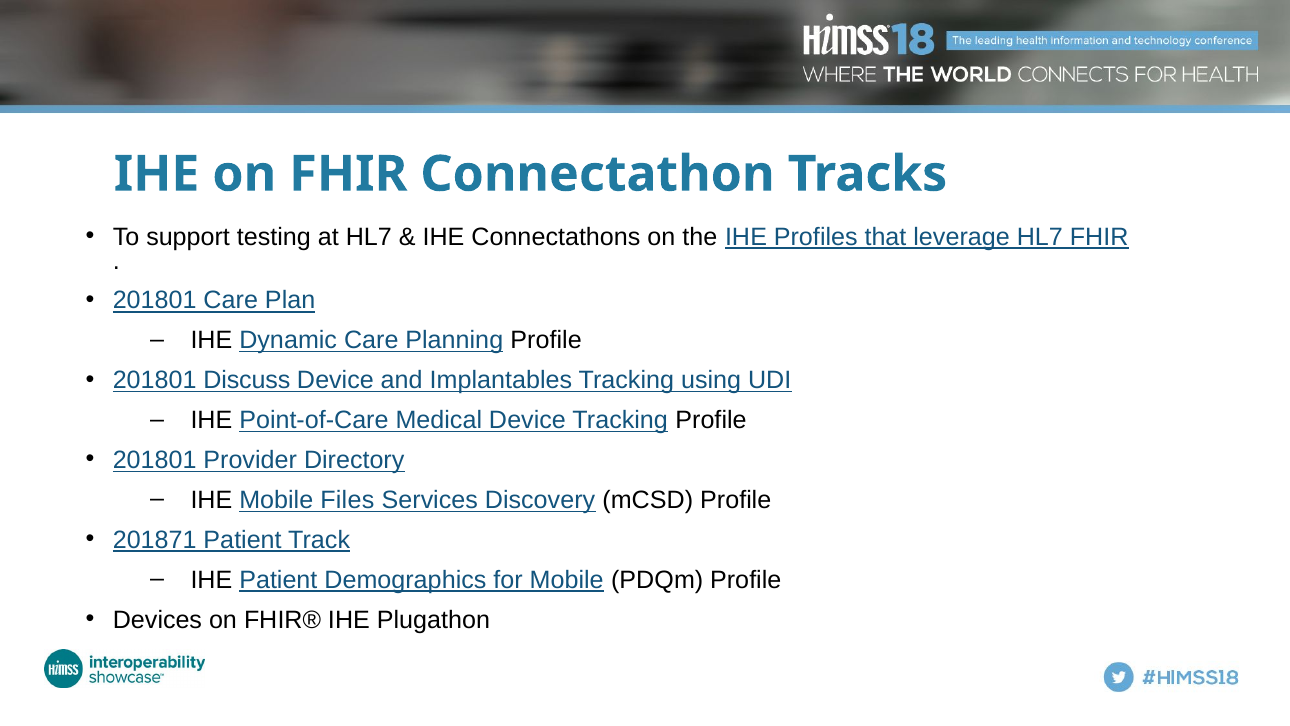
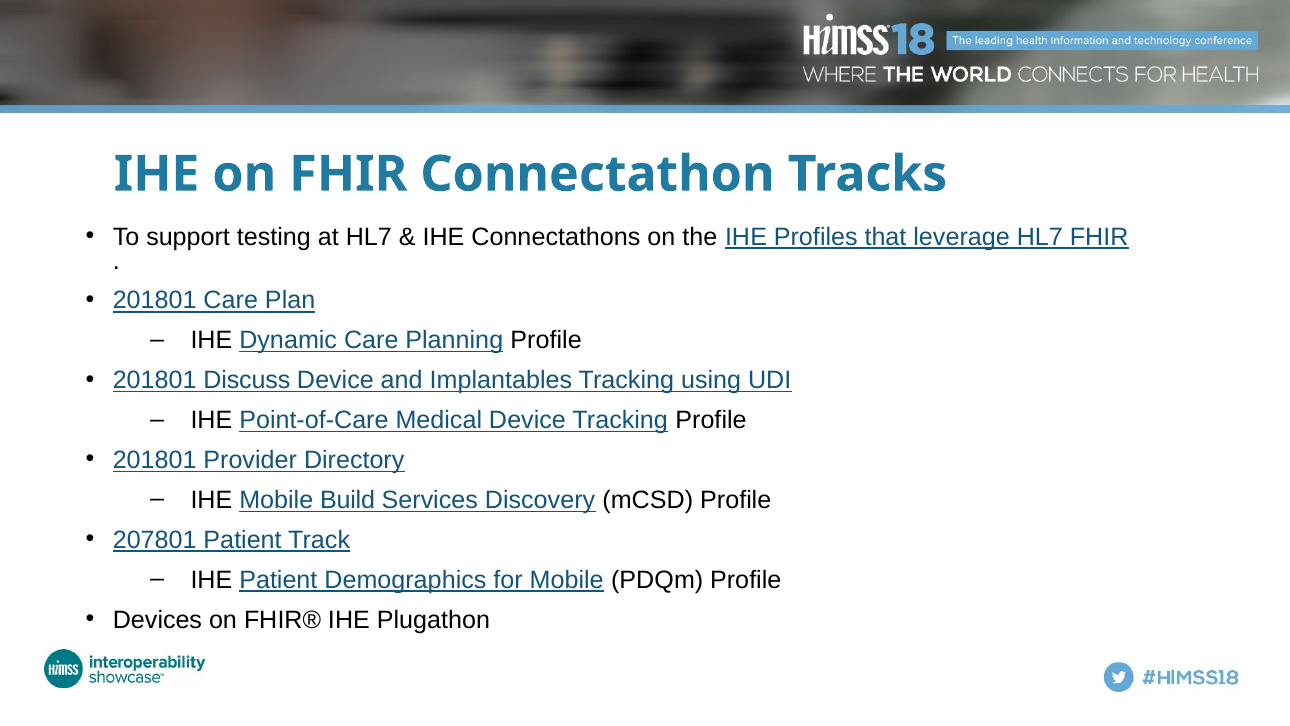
Files: Files -> Build (348, 500)
201871: 201871 -> 207801 (155, 540)
